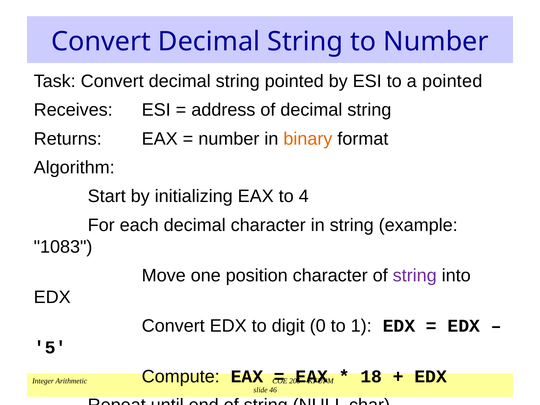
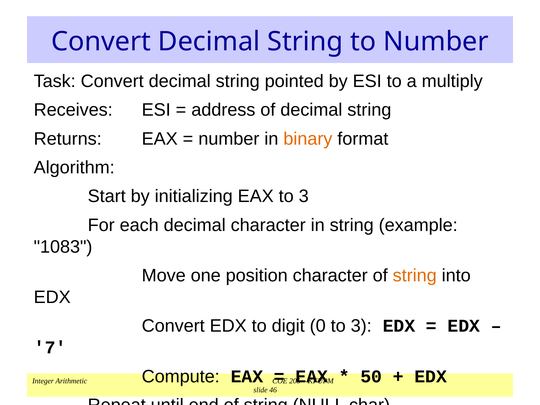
a pointed: pointed -> multiply (452, 81)
EAX to 4: 4 -> 3 (304, 196)
string colour: purple -> orange (415, 276)
0 to 1: 1 -> 3 (361, 326)
5: 5 -> 7 (50, 348)
18: 18 -> 50 (371, 376)
